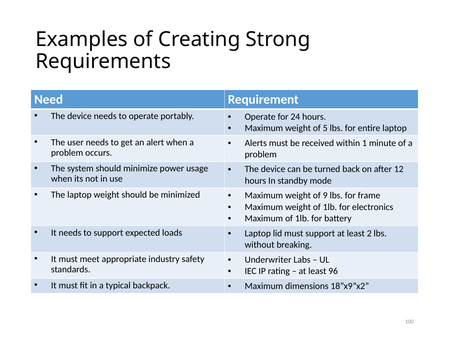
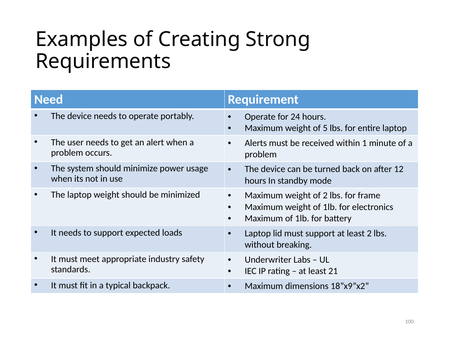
of 9: 9 -> 2 (325, 195)
96: 96 -> 21 (333, 271)
